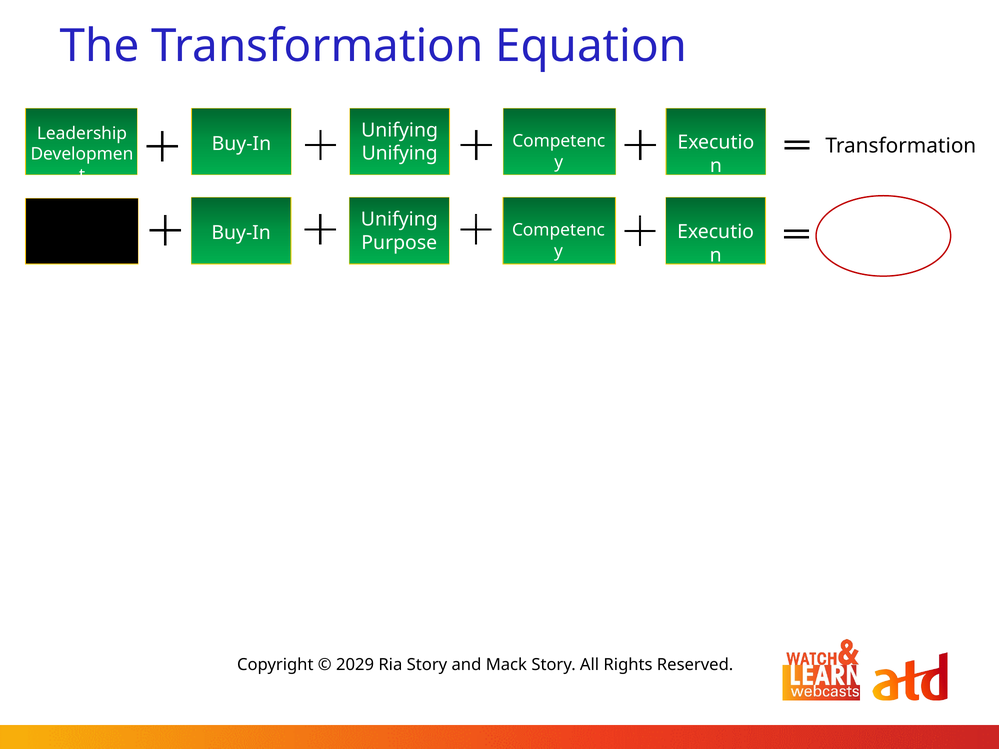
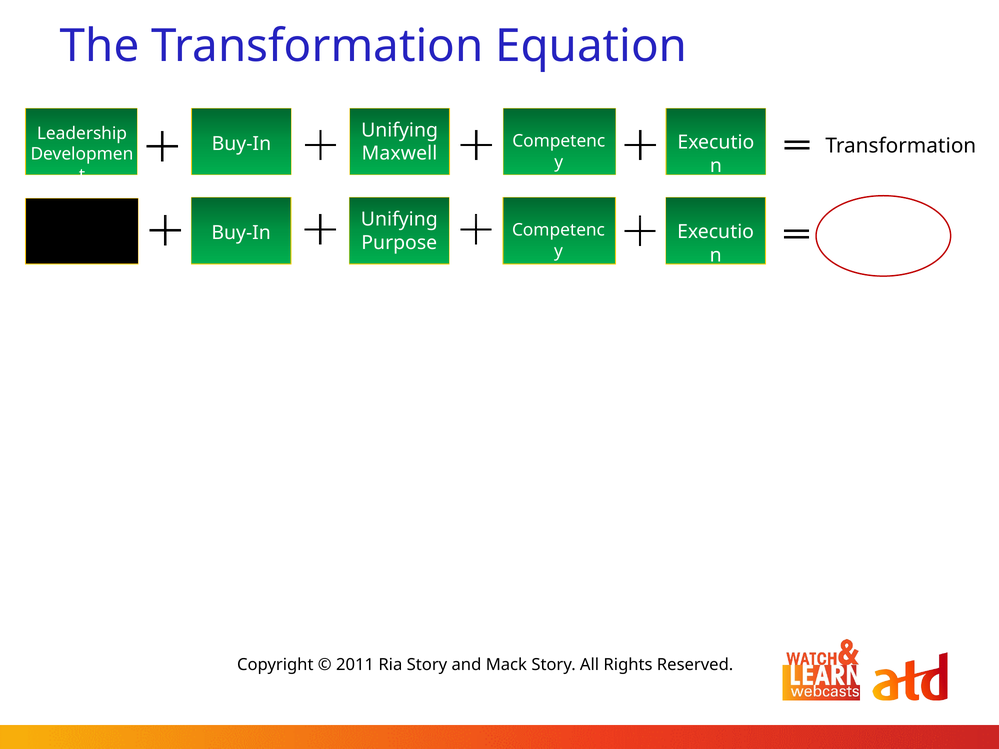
Unifying: Unifying -> Maxwell (400, 154)
2029: 2029 -> 2011 (355, 665)
